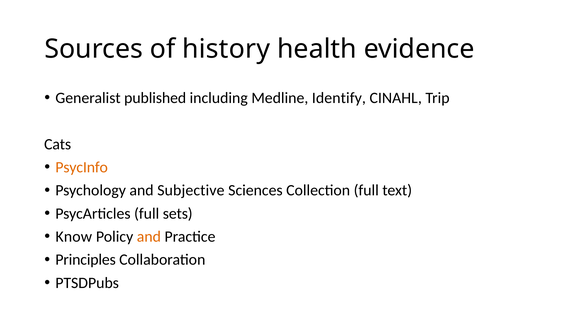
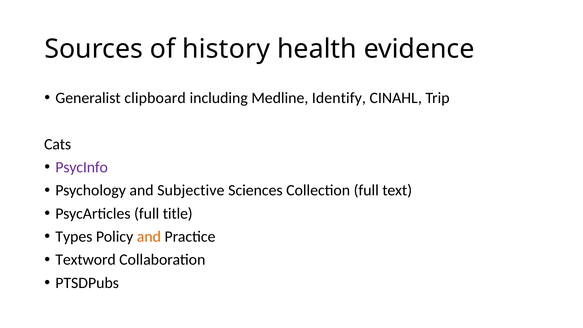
published: published -> clipboard (155, 98)
PsycInfo colour: orange -> purple (82, 167)
sets: sets -> title (178, 213)
Know: Know -> Types (74, 237)
Principles: Principles -> Textword (86, 260)
